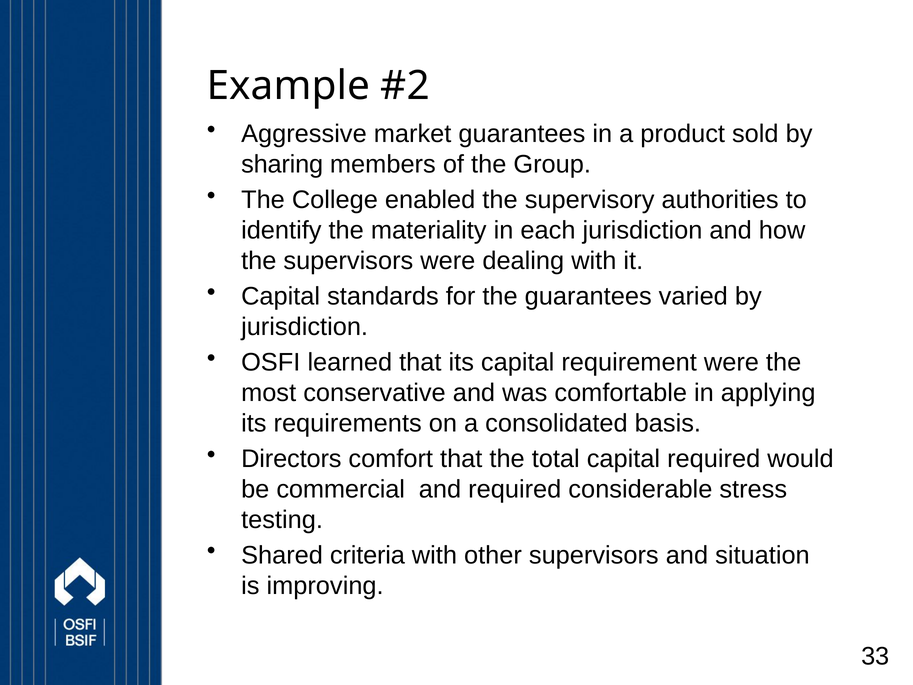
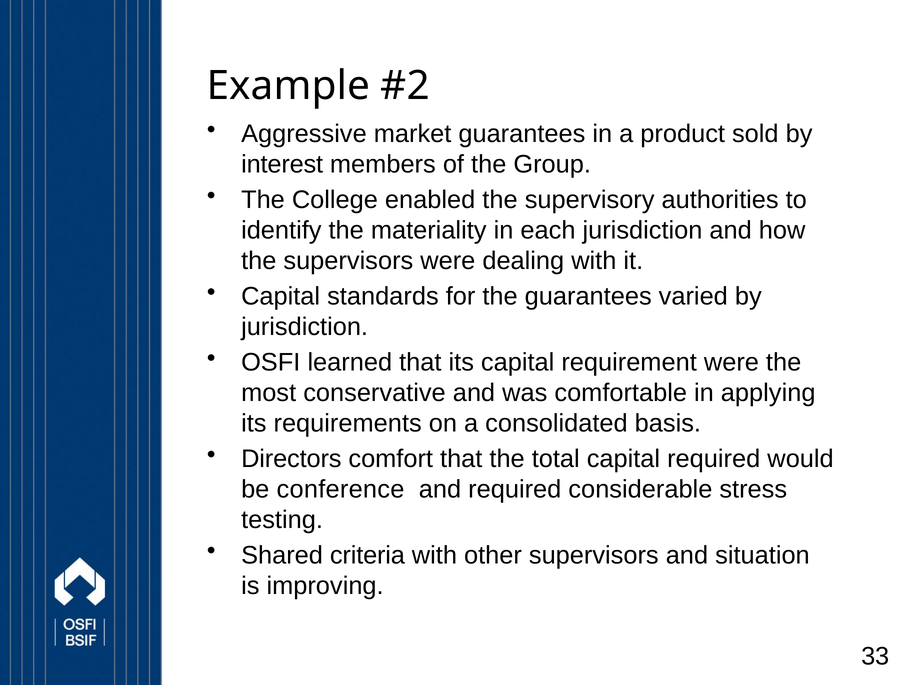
sharing: sharing -> interest (282, 164)
commercial: commercial -> conference (341, 489)
